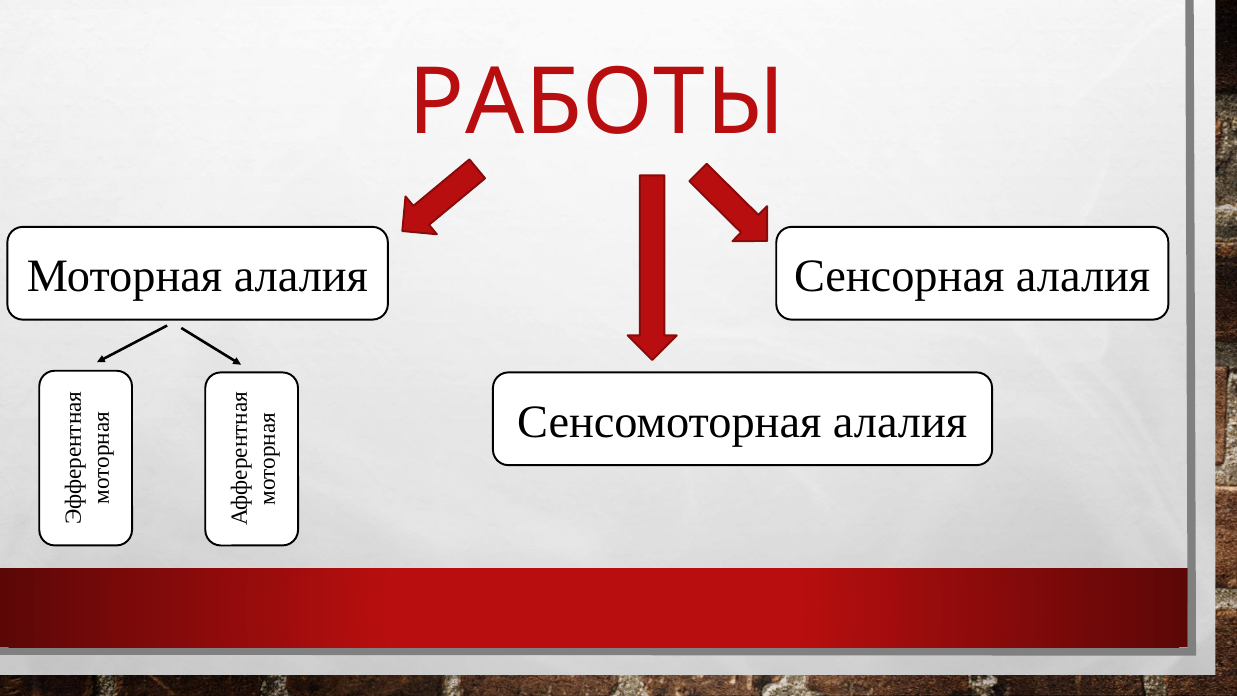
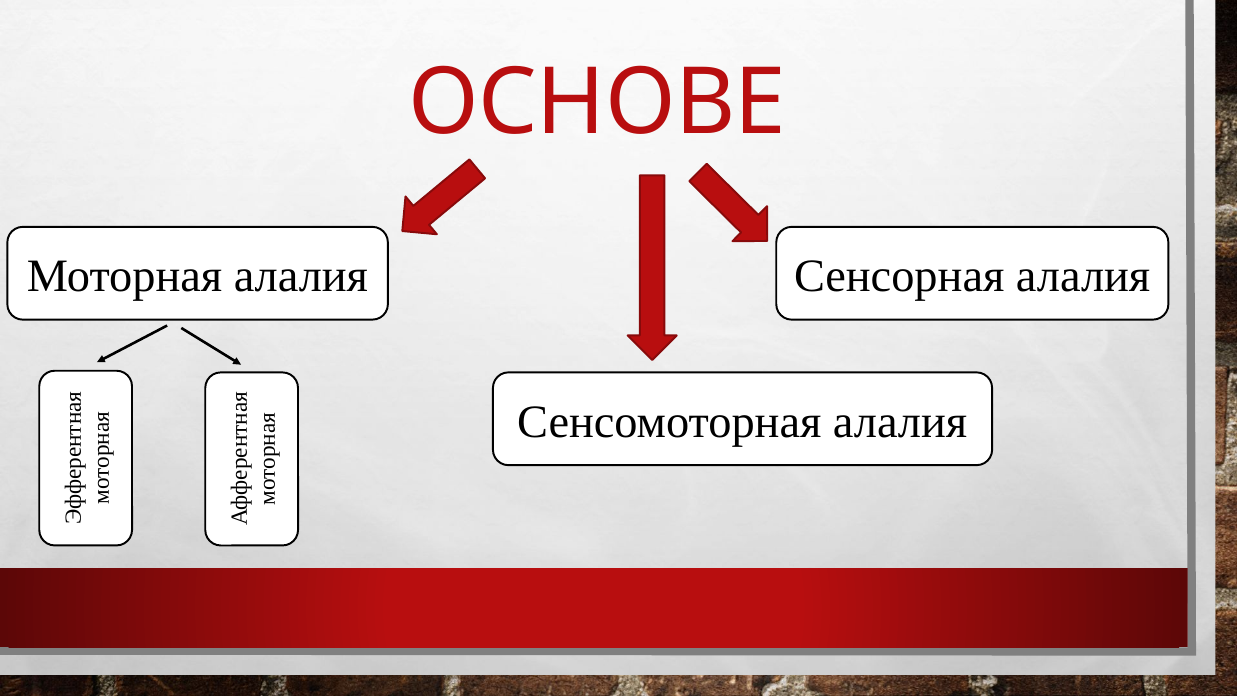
РАБОТЫ: РАБОТЫ -> ОСНОВЕ (597, 103)
